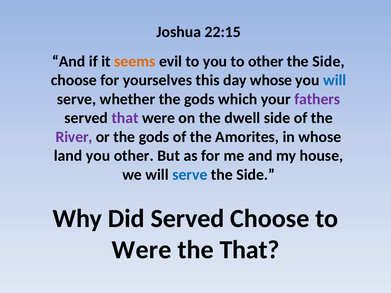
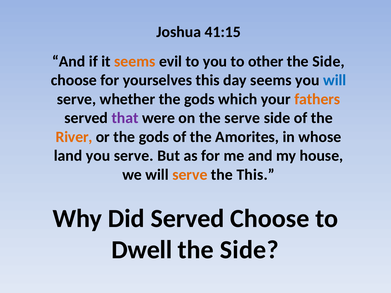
22:15: 22:15 -> 41:15 (223, 32)
day whose: whose -> seems (271, 80)
fathers colour: purple -> orange (317, 99)
the dwell: dwell -> serve (242, 118)
River colour: purple -> orange (74, 137)
you other: other -> serve (134, 156)
serve colour: blue -> orange (190, 175)
Side: Side -> This (256, 175)
Were: Were -> Dwell (142, 250)
That: That -> Side (249, 250)
